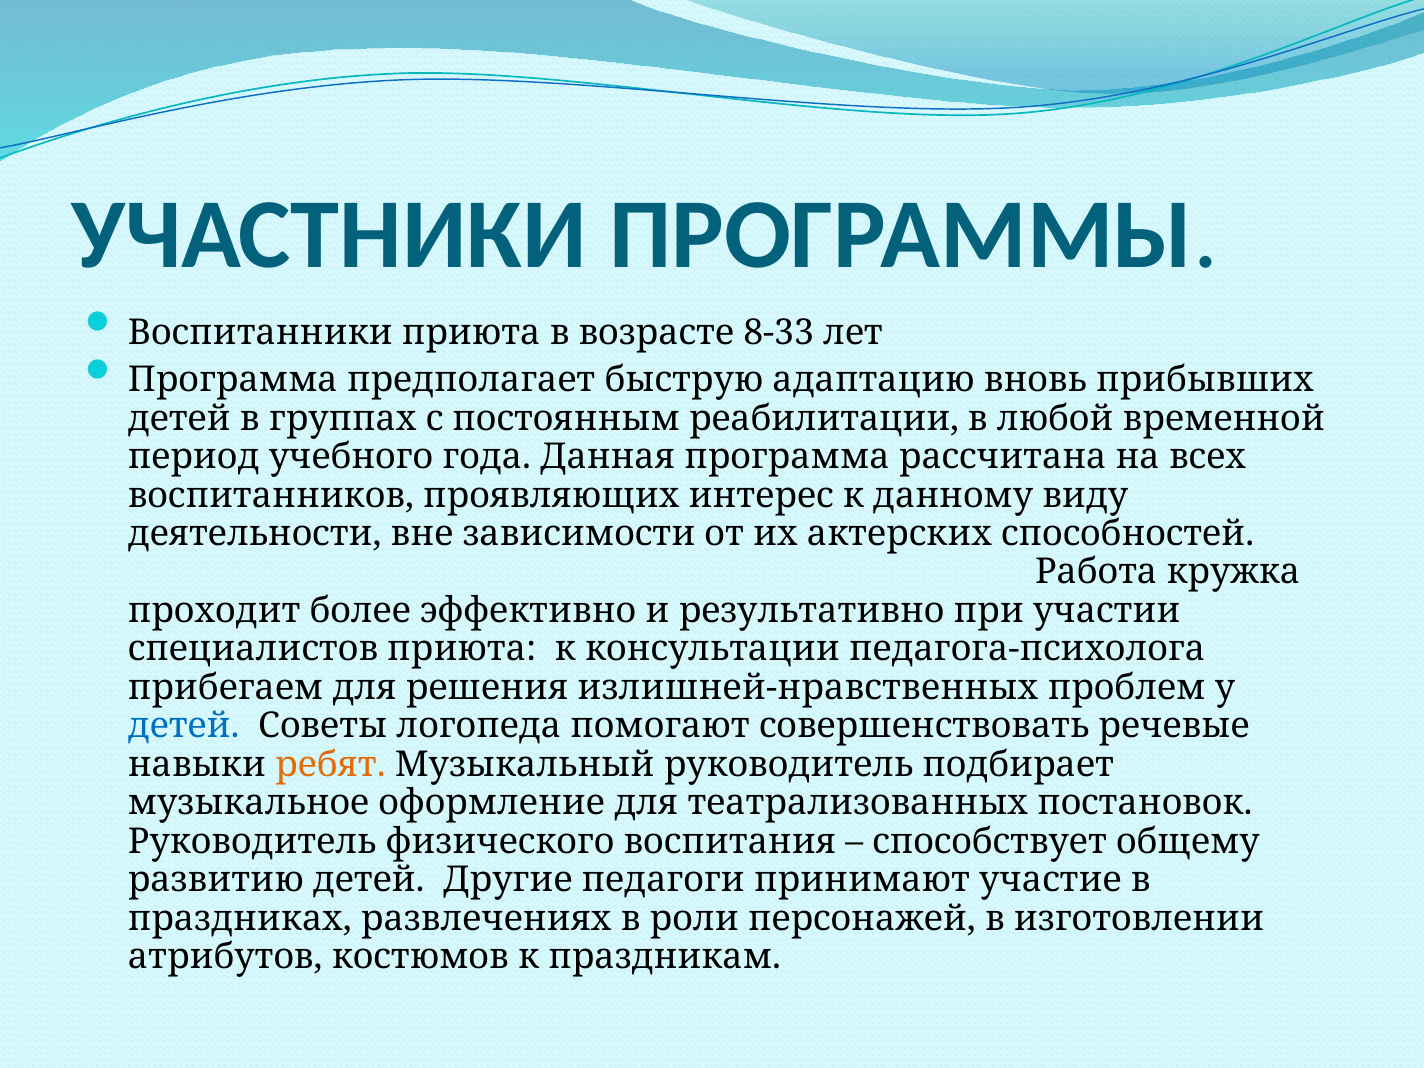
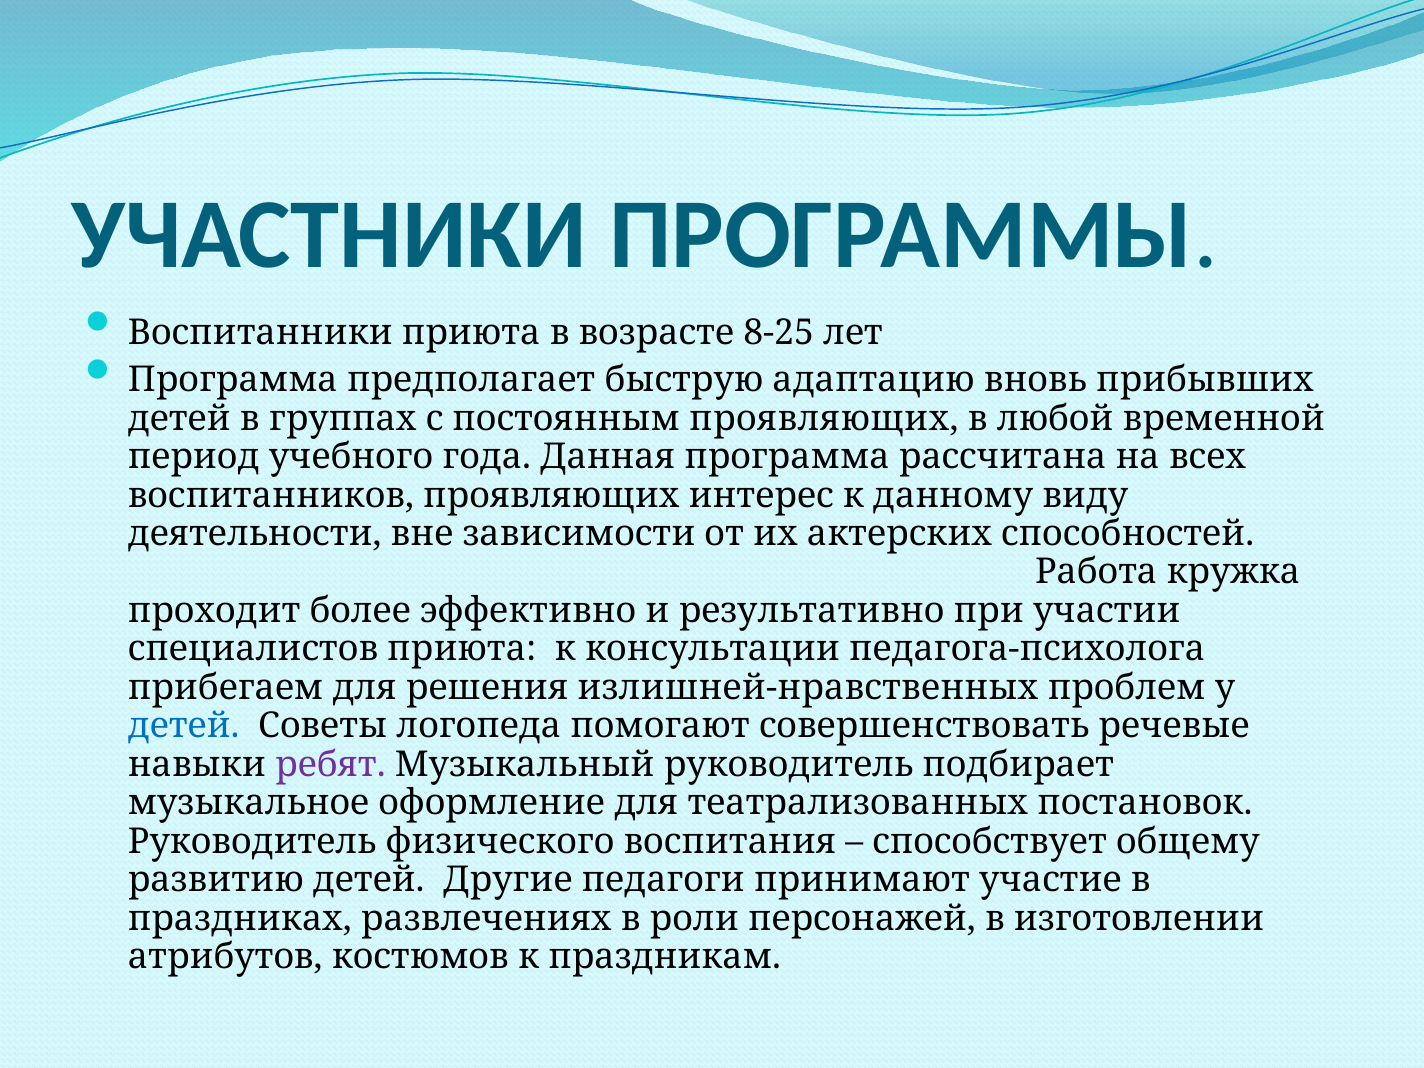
8-33: 8-33 -> 8-25 (779, 332)
постоянным реабилитации: реабилитации -> проявляющих (824, 418)
ребят colour: orange -> purple (330, 765)
